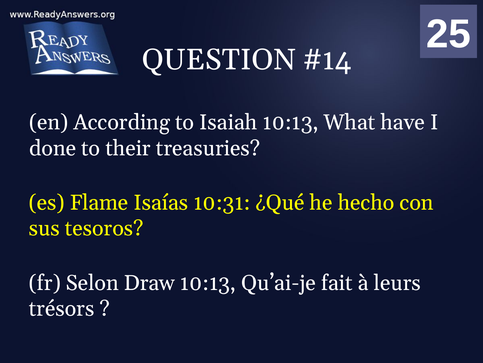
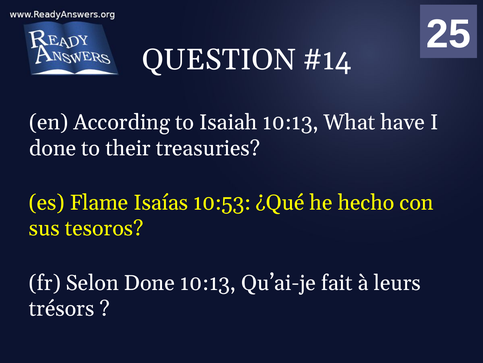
10:31: 10:31 -> 10:53 (222, 202)
Selon Draw: Draw -> Done (149, 282)
